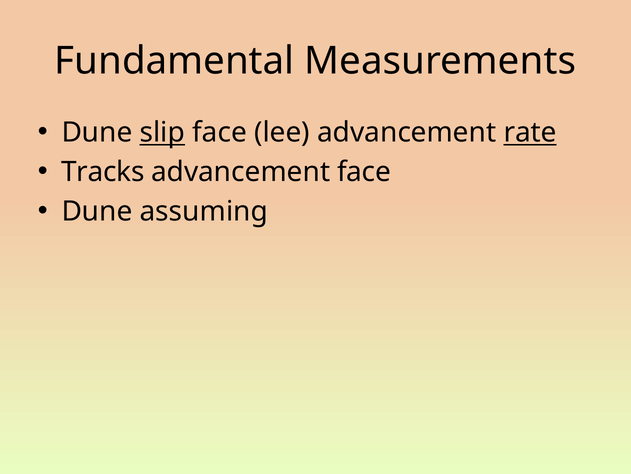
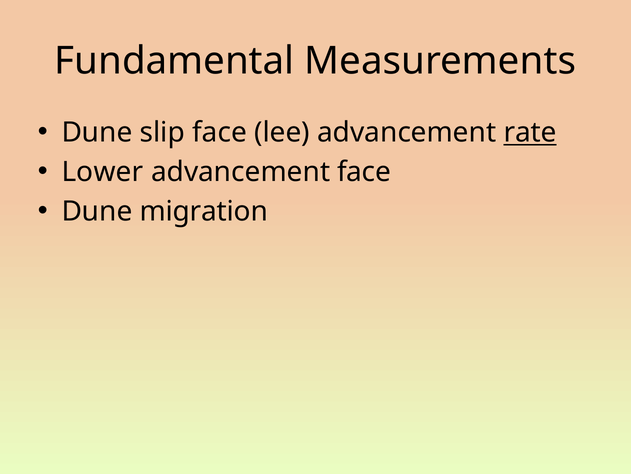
slip underline: present -> none (162, 132)
Tracks: Tracks -> Lower (103, 172)
assuming: assuming -> migration (204, 211)
